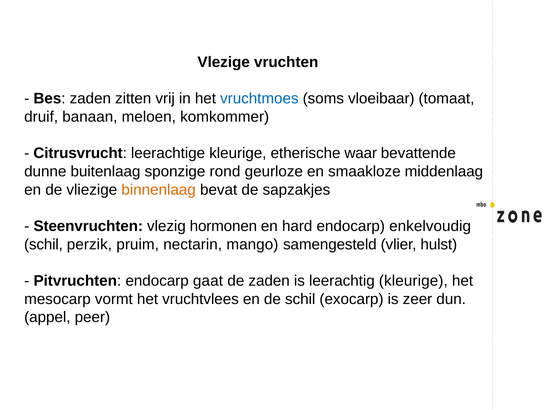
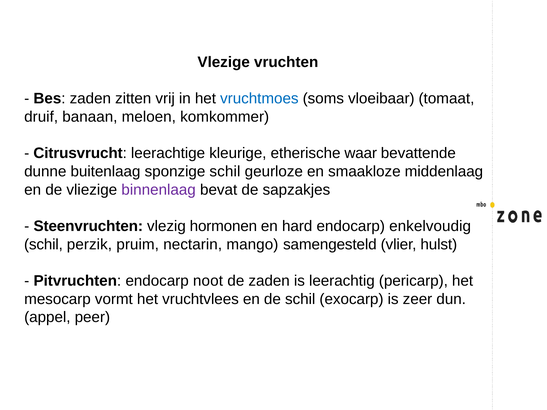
sponzige rond: rond -> schil (225, 172)
binnenlaag colour: orange -> purple (159, 190)
gaat: gaat -> noot (208, 281)
leerachtig kleurige: kleurige -> pericarp (413, 281)
